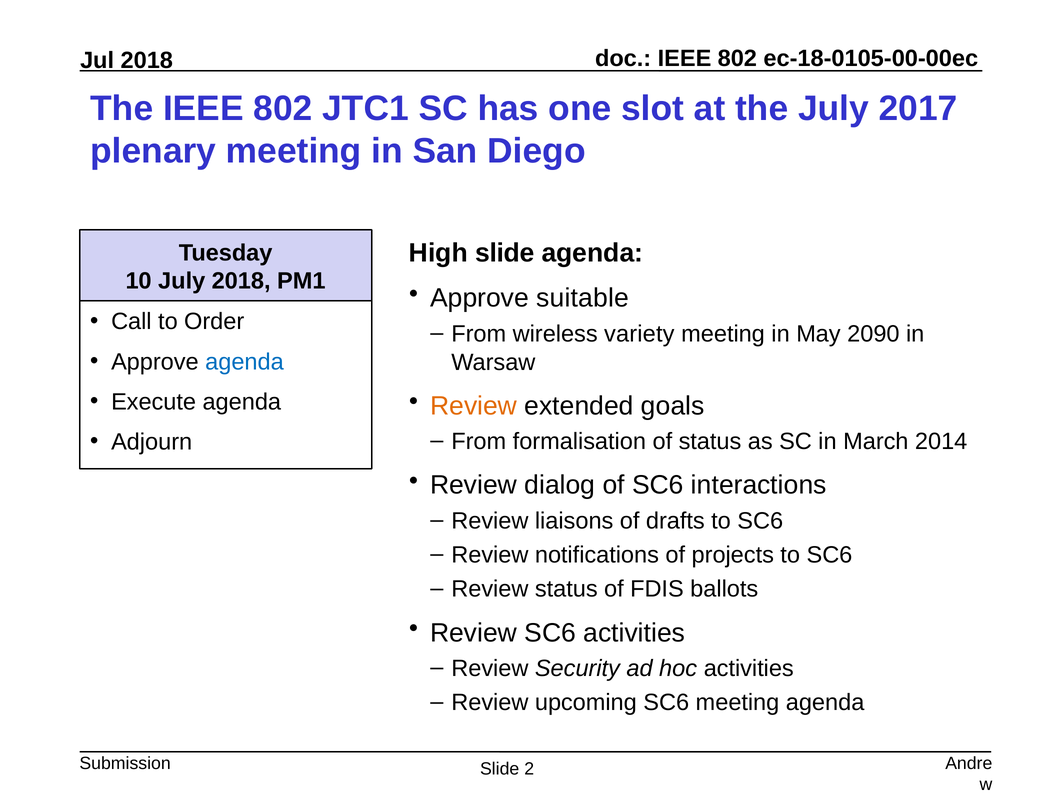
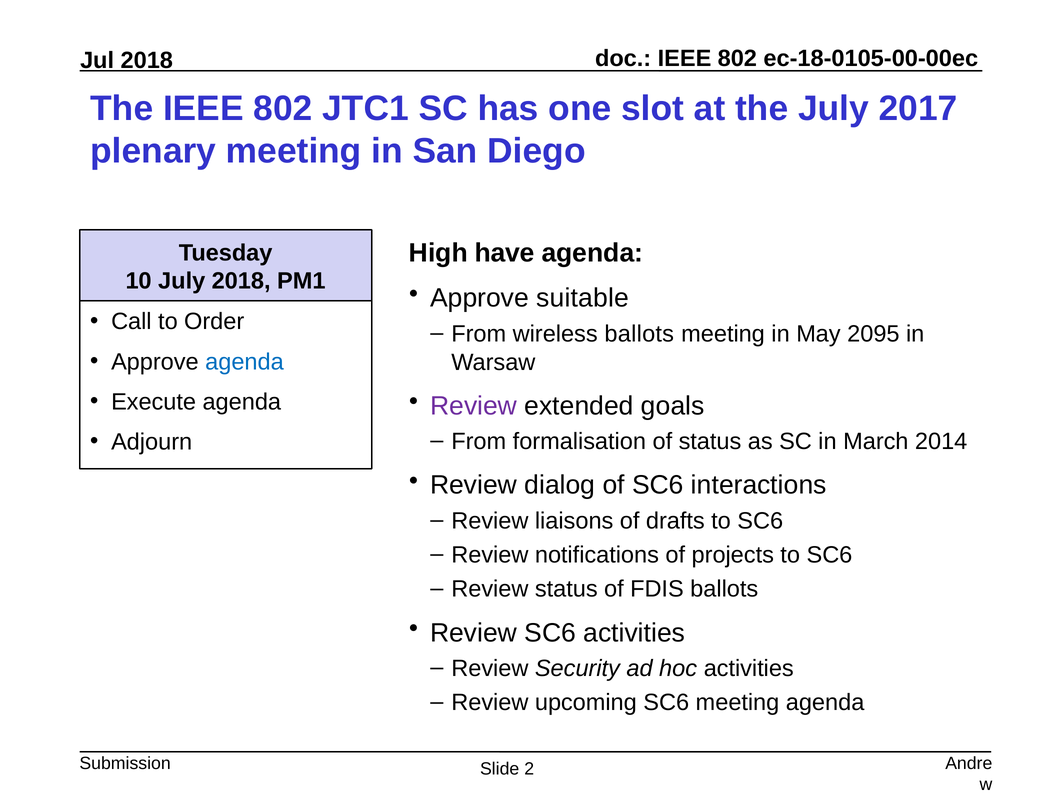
High slide: slide -> have (505, 253)
wireless variety: variety -> ballots (639, 334)
2090: 2090 -> 2095 (873, 334)
Review colour: orange -> purple (474, 406)
